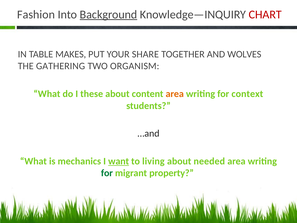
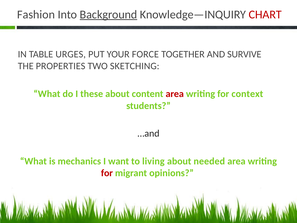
MAKES: MAKES -> URGES (71, 54)
SHARE: SHARE -> FORCE (145, 54)
WOLVES: WOLVES -> SURVIVE (244, 54)
GATHERING: GATHERING -> PROPERTIES (61, 66)
ORGANISM: ORGANISM -> SKETCHING (135, 66)
area colour: orange -> red (175, 94)
want underline: present -> none (119, 161)
for colour: green -> red (107, 173)
property: property -> opinions (171, 173)
